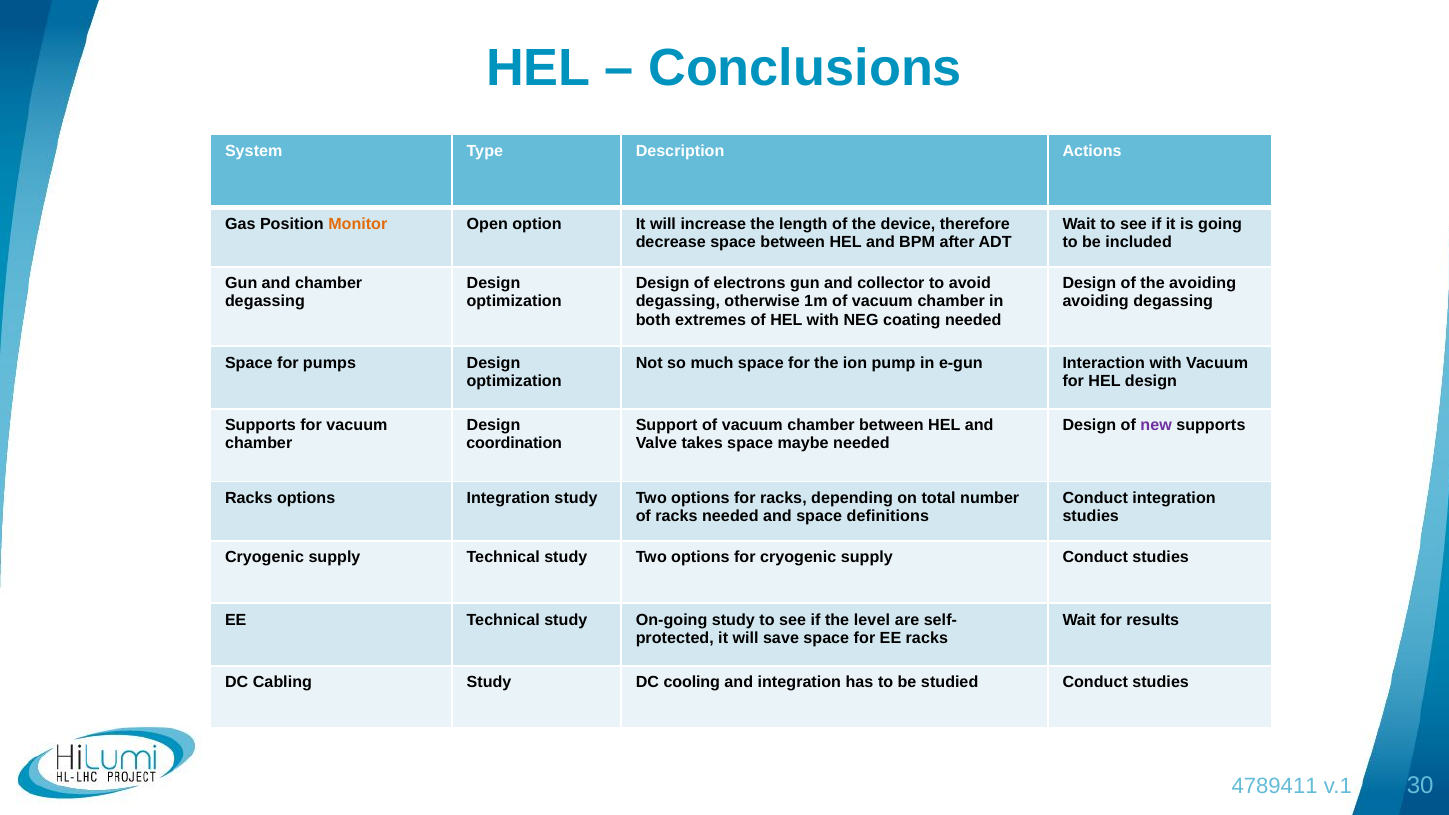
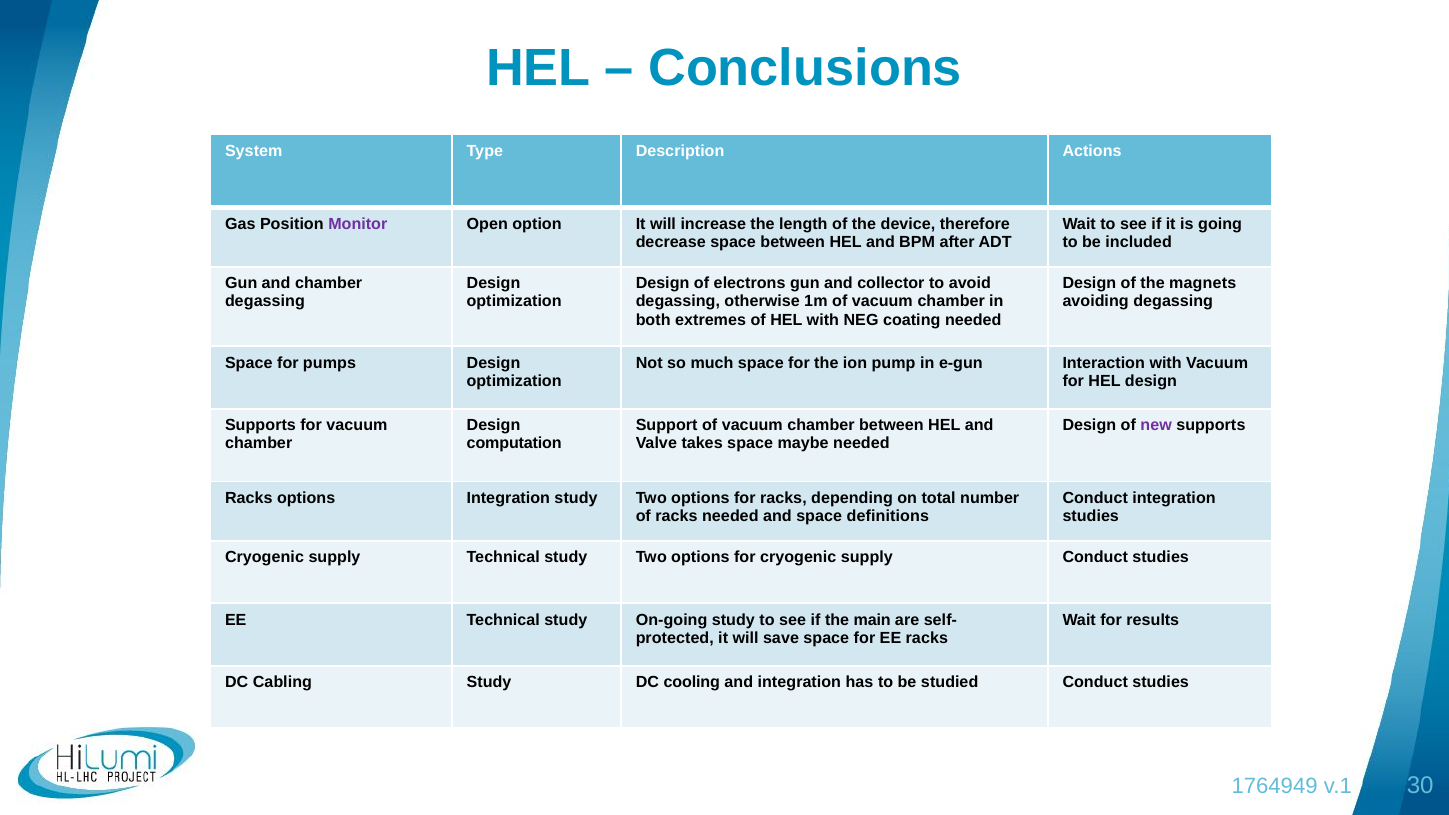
Monitor colour: orange -> purple (358, 224)
the avoiding: avoiding -> magnets (1203, 284)
coordination: coordination -> computation (514, 444)
level: level -> main (872, 620)
4789411: 4789411 -> 1764949 (1275, 786)
